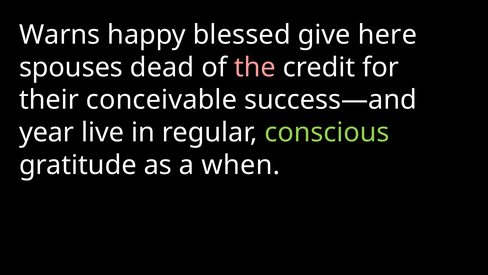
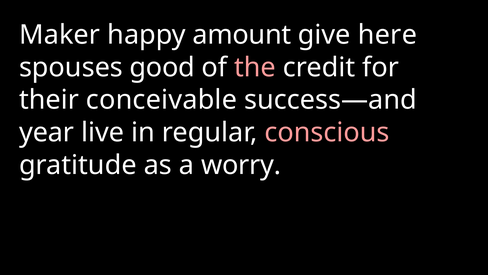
Warns: Warns -> Maker (60, 35)
blessed: blessed -> amount (242, 35)
dead: dead -> good (162, 67)
conscious colour: light green -> pink (327, 132)
when: when -> worry (241, 165)
